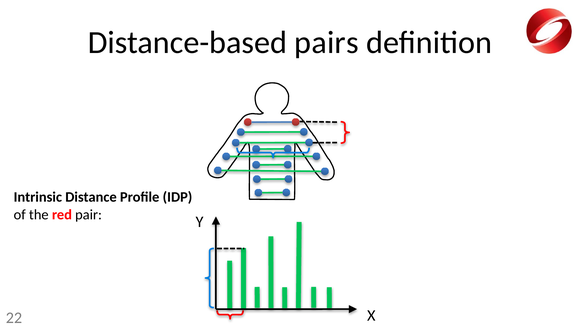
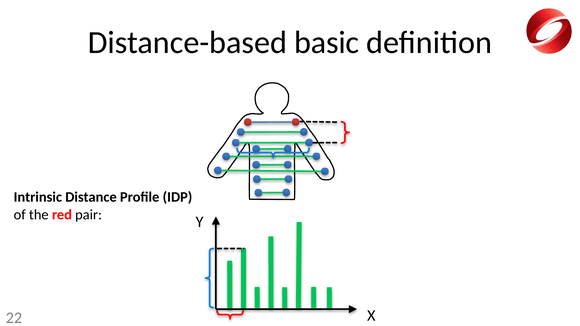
pairs: pairs -> basic (327, 42)
